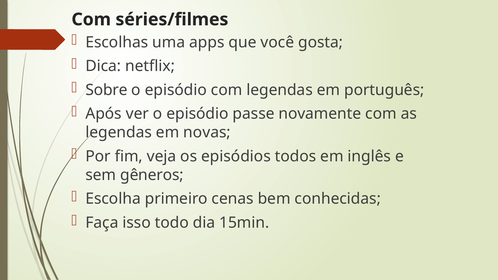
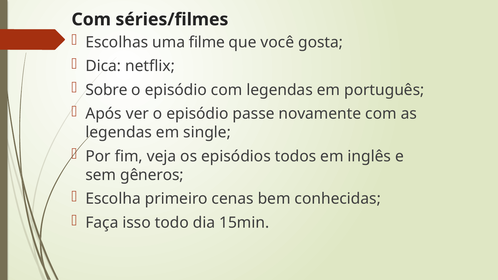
apps: apps -> filme (207, 42)
novas: novas -> single (207, 133)
